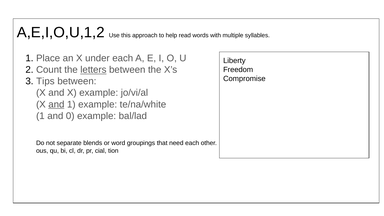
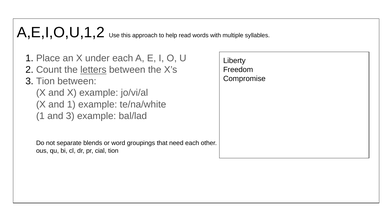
Tips: Tips -> Tion (45, 81)
and underline: present -> none (56, 104)
and 0: 0 -> 3 (70, 116)
